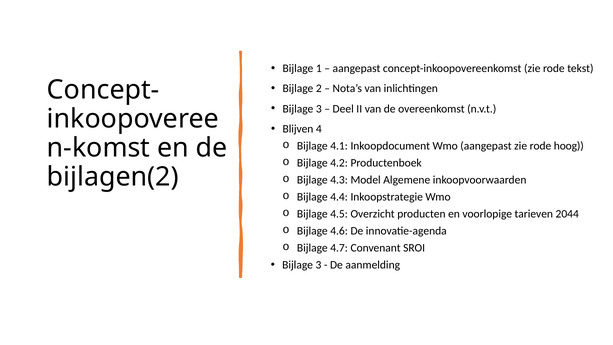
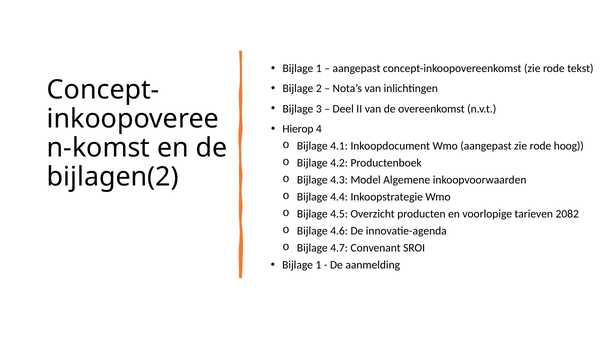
Blijven: Blijven -> Hierop (298, 129)
2044: 2044 -> 2082 (567, 214)
3: 3 -> 1 (318, 265)
